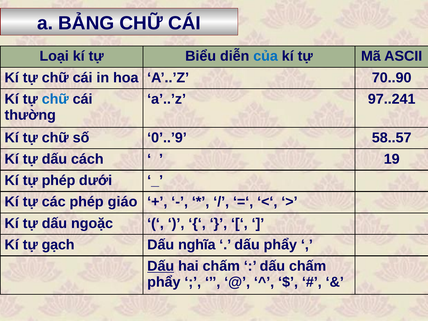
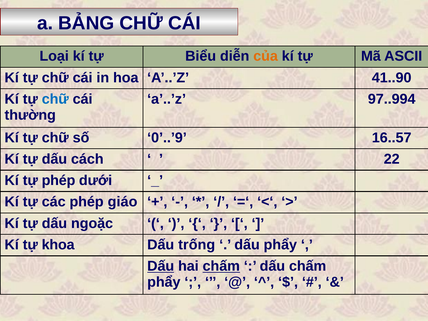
của colour: blue -> orange (266, 56)
70..90: 70..90 -> 41..90 (392, 78)
97..241: 97..241 -> 97..994 (392, 99)
58..57: 58..57 -> 16..57 (392, 138)
19: 19 -> 22 (392, 159)
gạch: gạch -> khoa (58, 245)
nghĩa: nghĩa -> trống (197, 245)
chấm underline: none -> present (221, 266)
